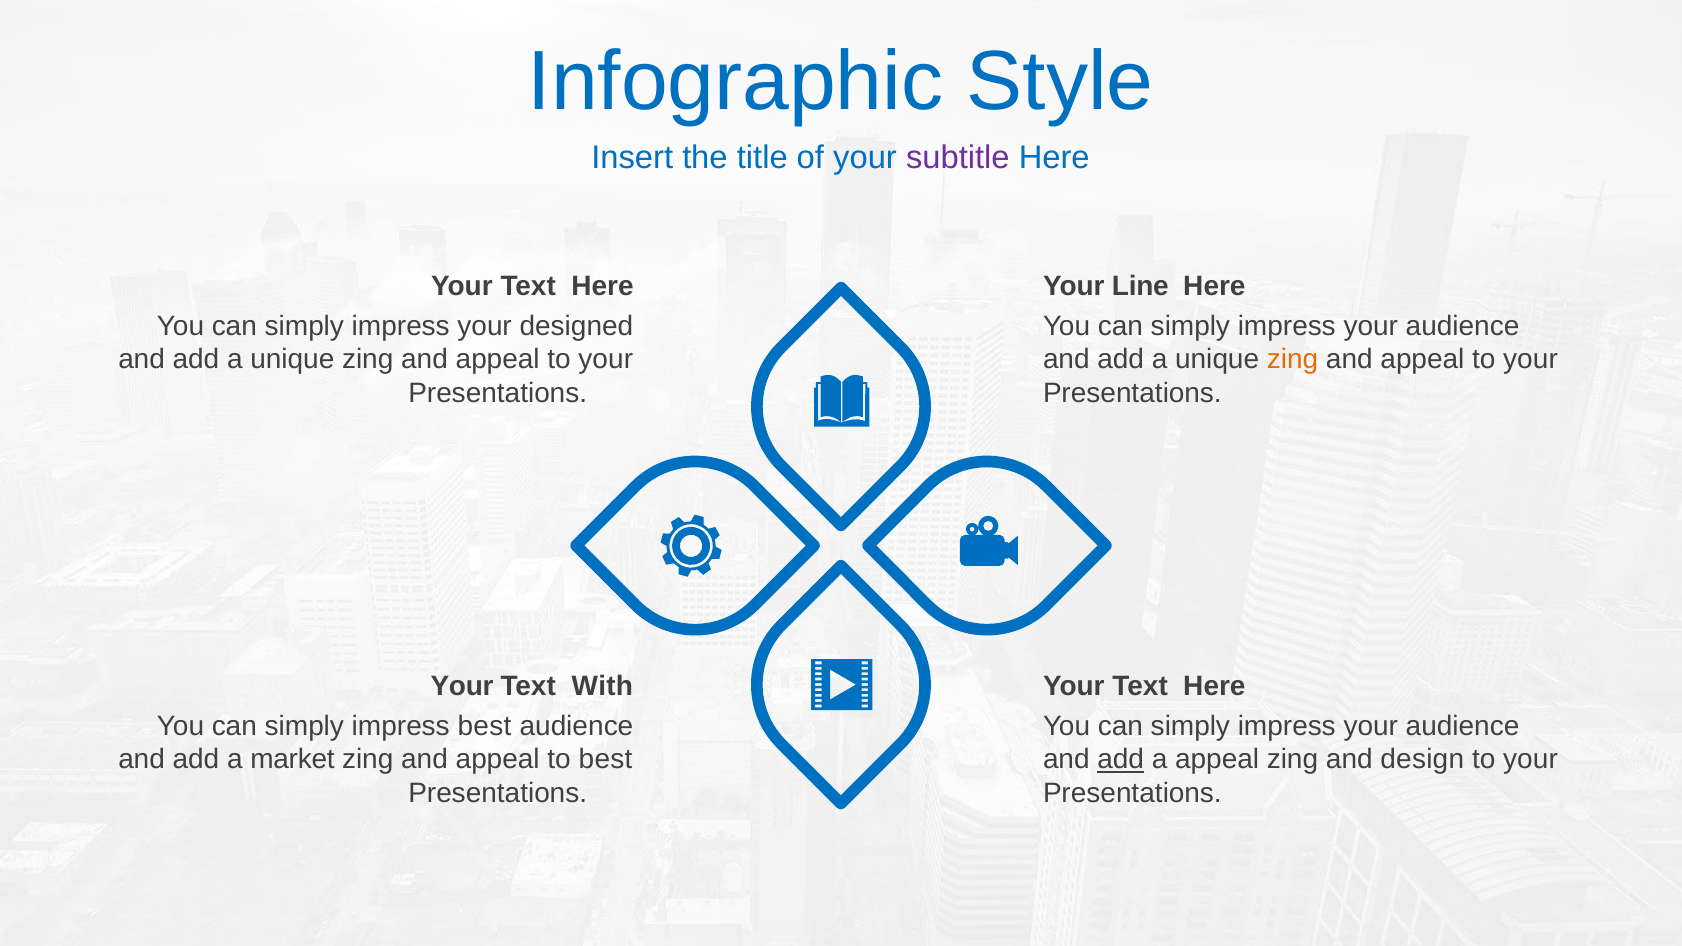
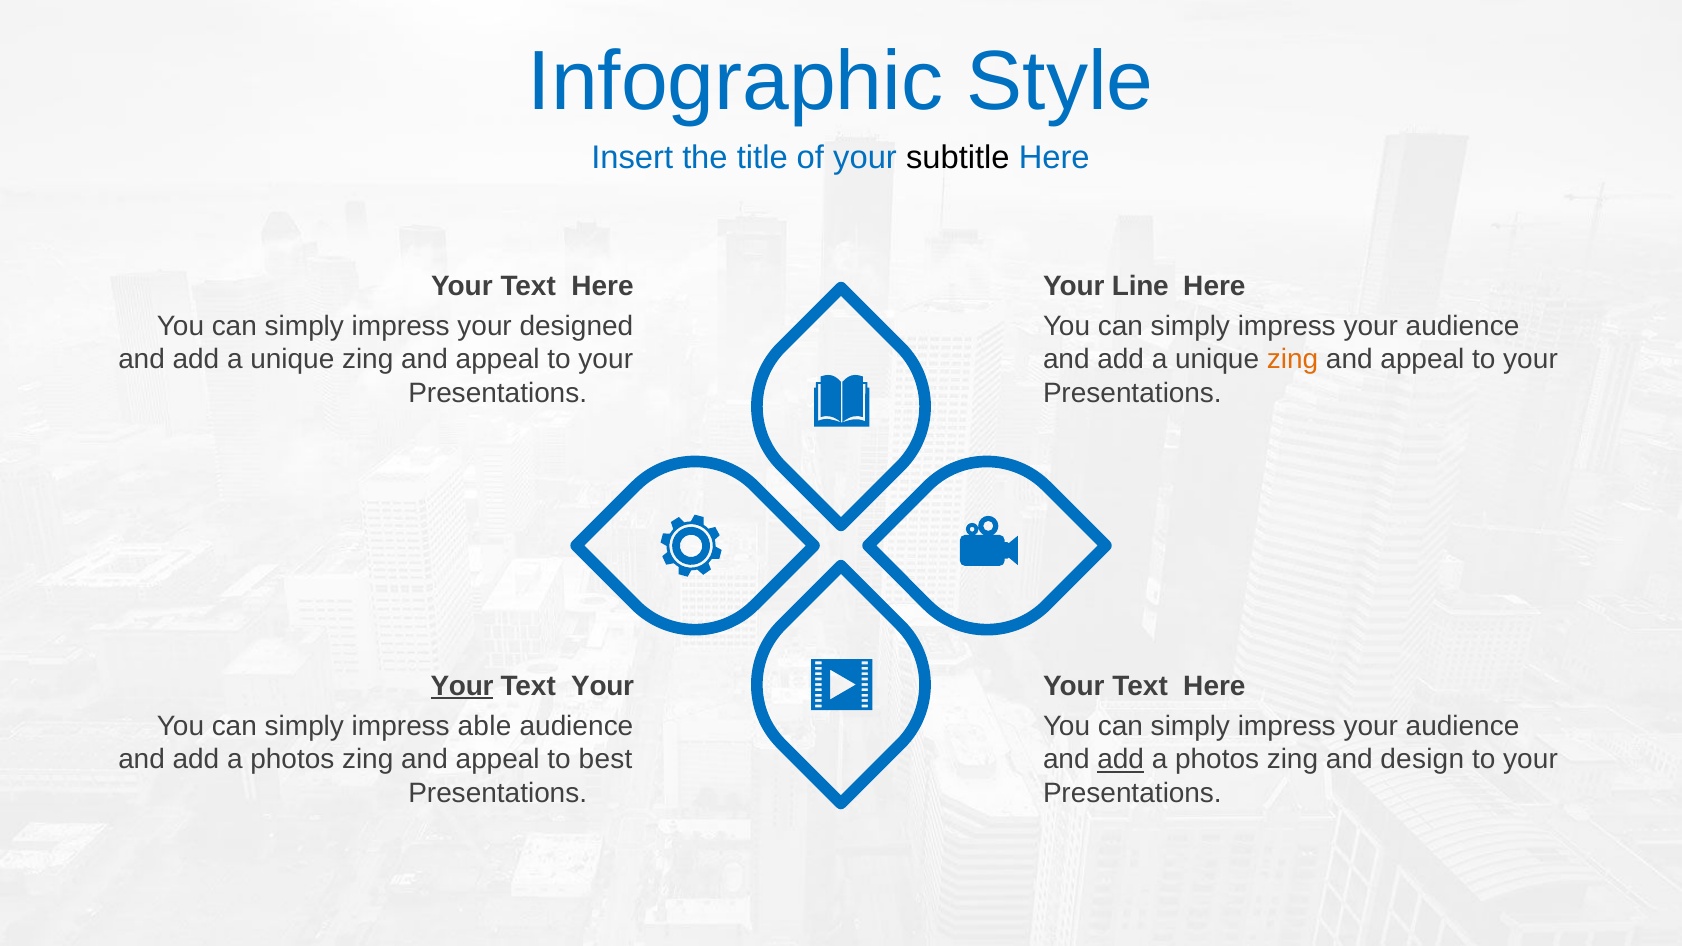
subtitle colour: purple -> black (958, 157)
Your underline: none -> present (462, 686)
Text With: With -> Your (603, 686)
impress best: best -> able (484, 726)
market: market -> photos (292, 760)
appeal: appeal -> photos (1217, 760)
